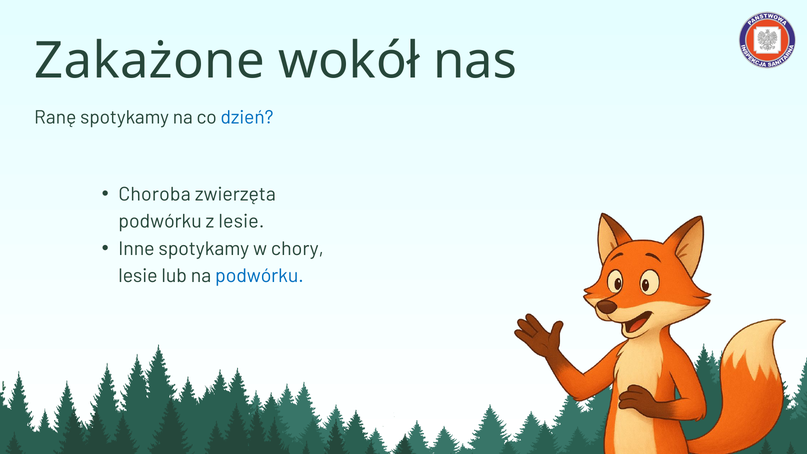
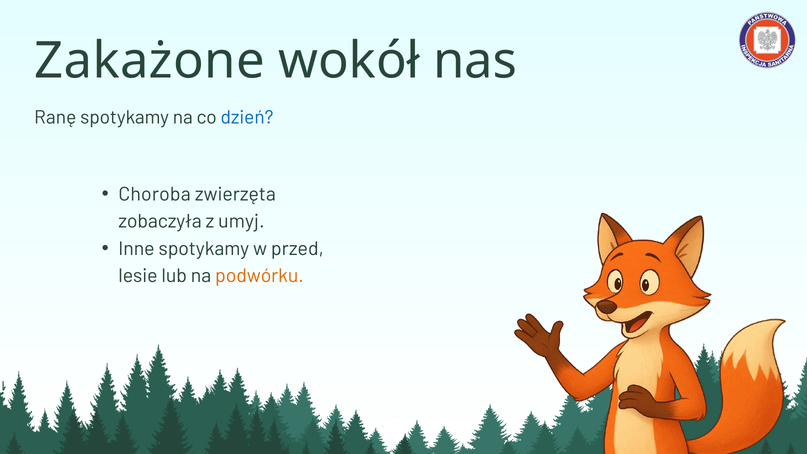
podwórku: podwórku -> zobaczyła (160, 221)
z lesie: lesie -> umyj (241, 221)
chory: chory -> przed (297, 249)
podwórku colour: blue -> orange (259, 276)
